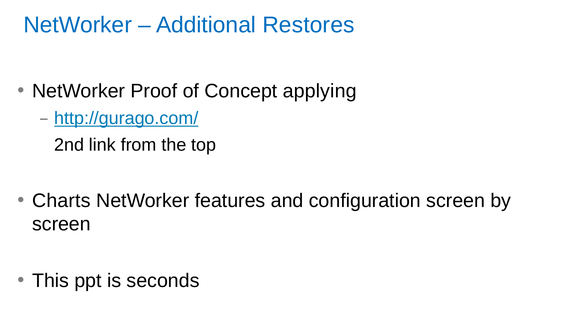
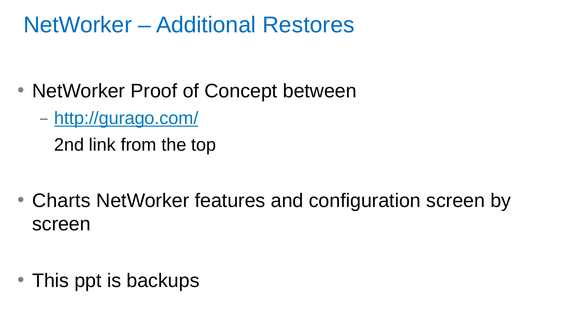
applying: applying -> between (320, 91)
seconds: seconds -> backups (163, 281)
